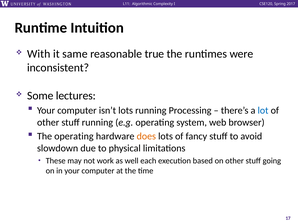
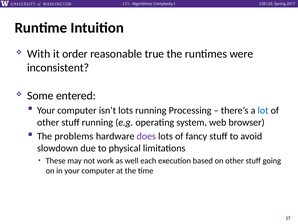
same: same -> order (75, 54)
lectures: lectures -> entered (76, 95)
The operating: operating -> problems (74, 136)
does colour: orange -> purple (146, 136)
